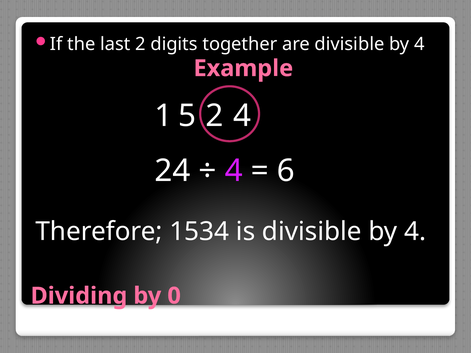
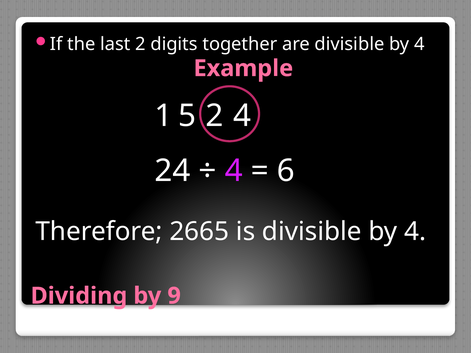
1534: 1534 -> 2665 (199, 232)
0: 0 -> 9 (174, 296)
